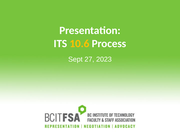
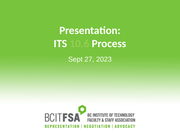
10.6 colour: yellow -> light green (79, 44)
